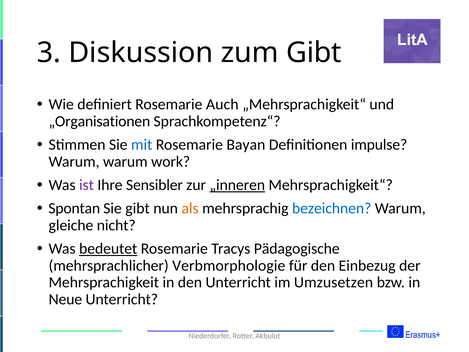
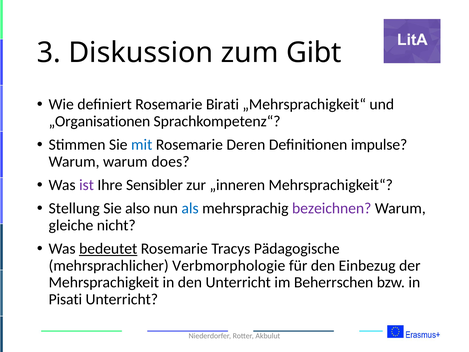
Auch: Auch -> Birati (222, 104)
Bayan: Bayan -> Deren (246, 145)
work: work -> does (171, 161)
„inneren underline: present -> none (237, 185)
Spontan: Spontan -> Stellung (74, 208)
Sie gibt: gibt -> also (138, 208)
als colour: orange -> blue (190, 208)
bezeichnen colour: blue -> purple (332, 208)
Umzusetzen: Umzusetzen -> Beherrschen (334, 282)
Neue: Neue -> Pisati (65, 299)
